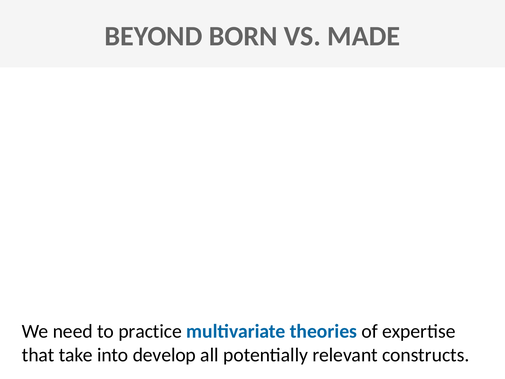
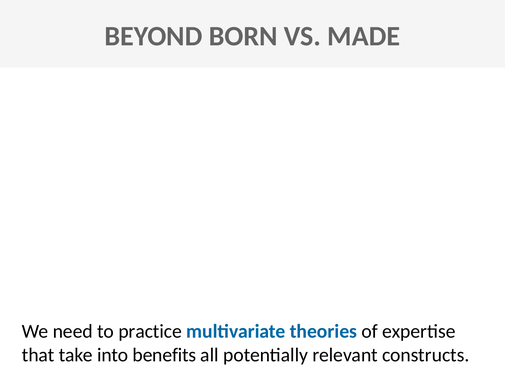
develop: develop -> benefits (164, 355)
